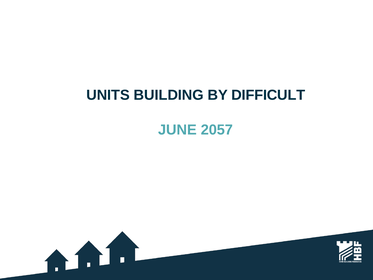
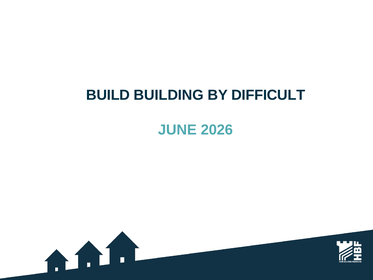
UNITS: UNITS -> BUILD (108, 95)
2057: 2057 -> 2026 (217, 130)
